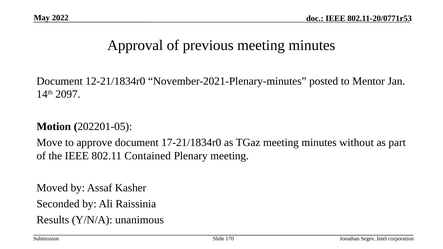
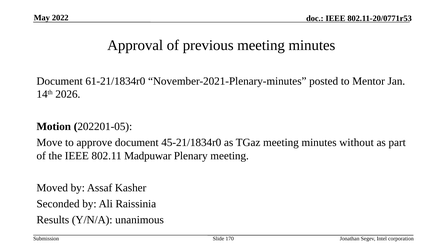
12-21/1834r0: 12-21/1834r0 -> 61-21/1834r0 (115, 81)
2097: 2097 -> 2026 (68, 94)
17-21/1834r0: 17-21/1834r0 -> 45-21/1834r0 (191, 143)
Contained: Contained -> Madpuwar (148, 156)
